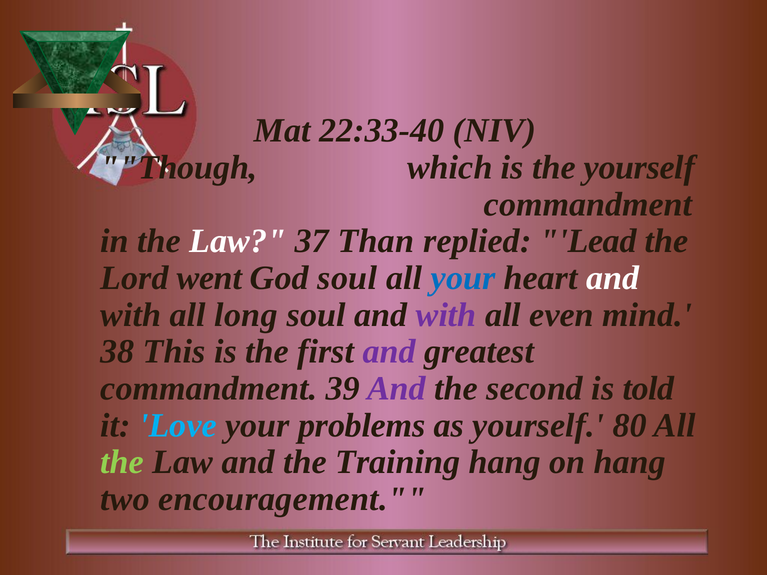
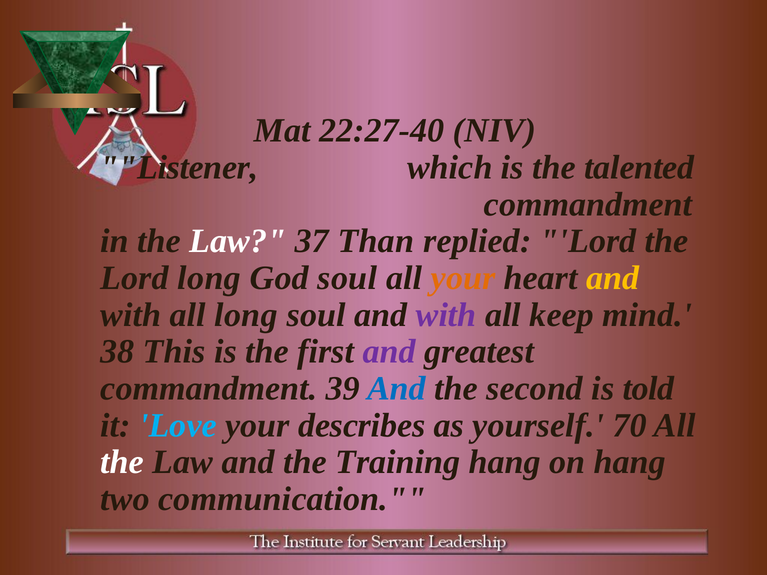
22:33-40: 22:33-40 -> 22:27-40 (382, 131)
Though: Though -> Listener (179, 168)
the yourself: yourself -> talented (639, 168)
replied Lead: Lead -> Lord (588, 241)
Lord went: went -> long (209, 278)
your colour: blue -> orange (463, 278)
and colour: white -> yellow (613, 278)
even: even -> keep (562, 315)
And colour: purple -> blue (397, 389)
problems: problems -> describes (362, 425)
80: 80 -> 70 (630, 425)
the colour: light green -> white (122, 462)
encouragement: encouragement -> communication (292, 499)
